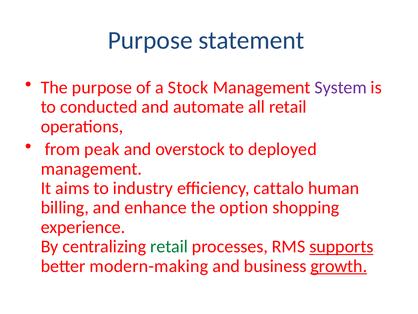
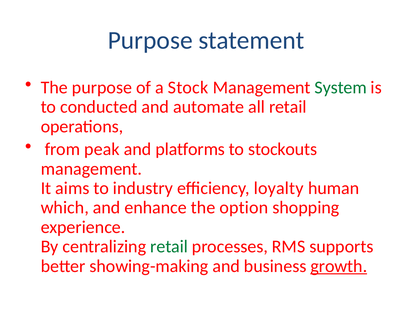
System colour: purple -> green (341, 87)
overstock: overstock -> platforms (190, 149)
deployed: deployed -> stockouts (283, 149)
cattalo: cattalo -> loyalty (279, 188)
billing: billing -> which (65, 207)
supports underline: present -> none (341, 246)
modern-making: modern-making -> showing-making (149, 266)
